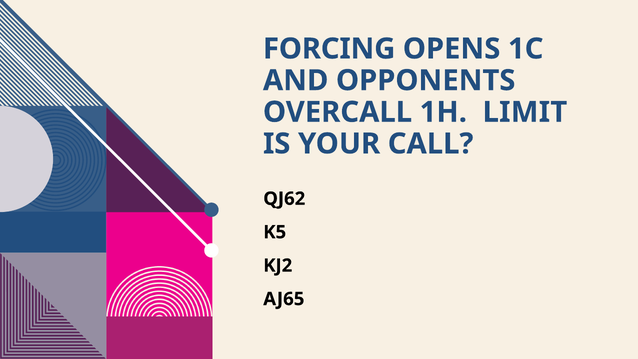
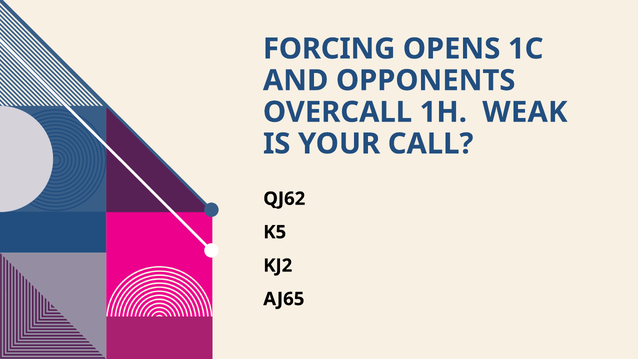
LIMIT: LIMIT -> WEAK (525, 112)
